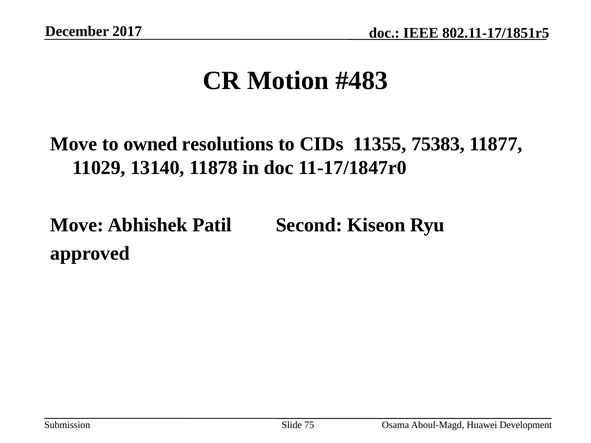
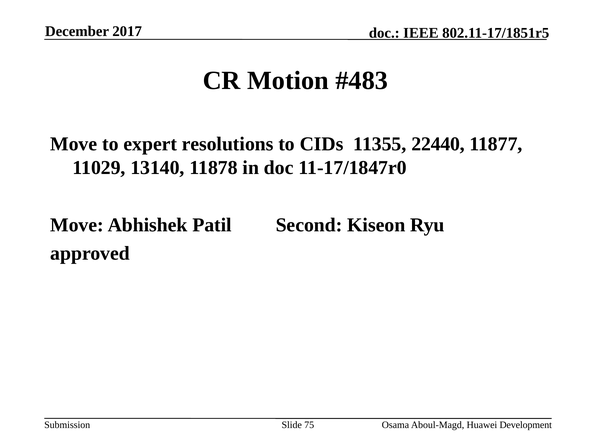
owned: owned -> expert (150, 144)
75383: 75383 -> 22440 (438, 144)
